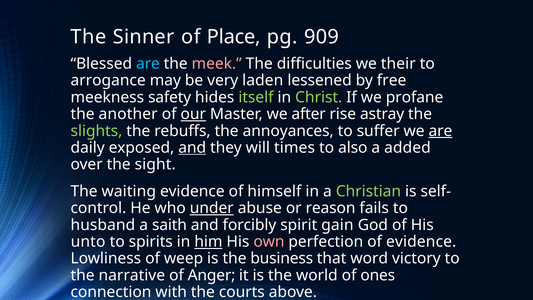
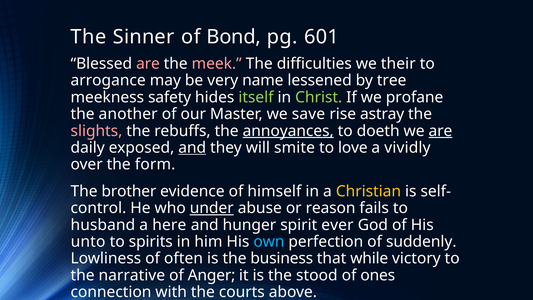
Place: Place -> Bond (234, 37)
909: 909 -> 601 (322, 37)
are colour: light blue -> pink (148, 64)
laden: laden -> name (263, 80)
free: free -> tree (392, 80)
our underline: present -> none (193, 114)
after: after -> save (308, 114)
slights colour: light green -> pink (96, 131)
annoyances underline: none -> present (288, 131)
suffer: suffer -> doeth (378, 131)
times: times -> smite (294, 148)
also: also -> love (353, 148)
added: added -> vividly (407, 148)
sight: sight -> form (155, 164)
waiting: waiting -> brother (129, 191)
Christian colour: light green -> yellow (368, 191)
saith: saith -> here (169, 225)
forcibly: forcibly -> hunger (249, 225)
gain: gain -> ever (337, 225)
him underline: present -> none (208, 242)
own colour: pink -> light blue (269, 242)
of evidence: evidence -> suddenly (421, 242)
weep: weep -> often (183, 258)
word: word -> while (369, 258)
world: world -> stood (317, 275)
